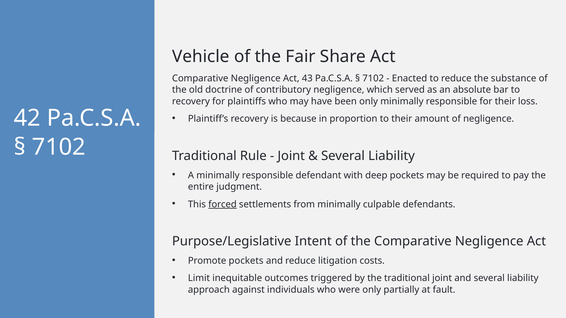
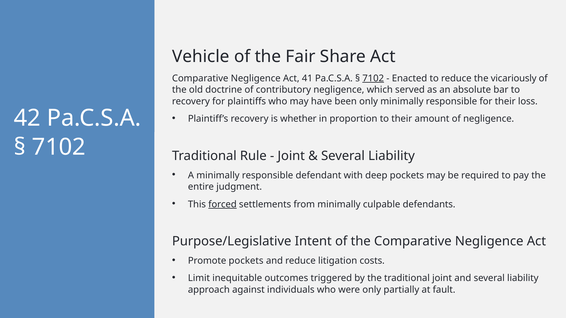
43: 43 -> 41 (307, 78)
7102 underline: none -> present (373, 78)
substance: substance -> vicariously (514, 78)
because: because -> whether (298, 119)
